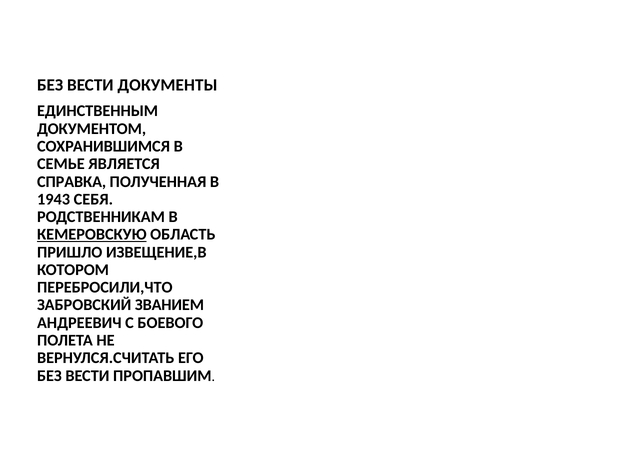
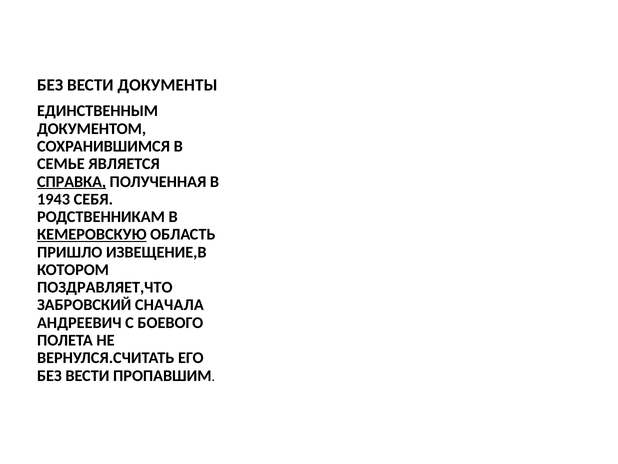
СПРАВКА underline: none -> present (72, 181)
ПЕРЕБРОСИЛИ,ЧТО: ПЕРЕБРОСИЛИ,ЧТО -> ПОЗДРАВЛЯЕТ,ЧТО (105, 287)
ЗВАНИЕМ: ЗВАНИЕМ -> СНАЧАЛА (169, 305)
